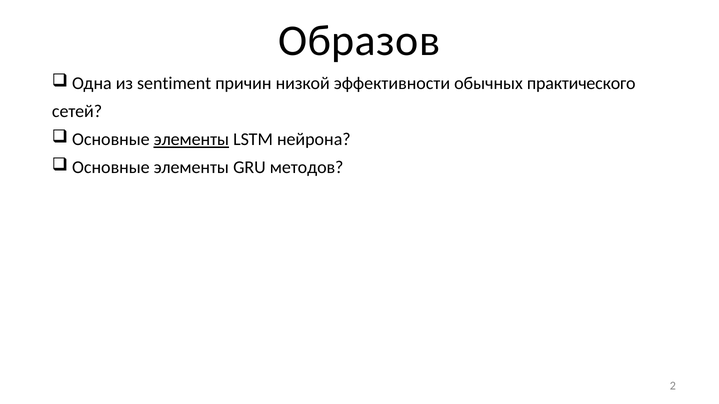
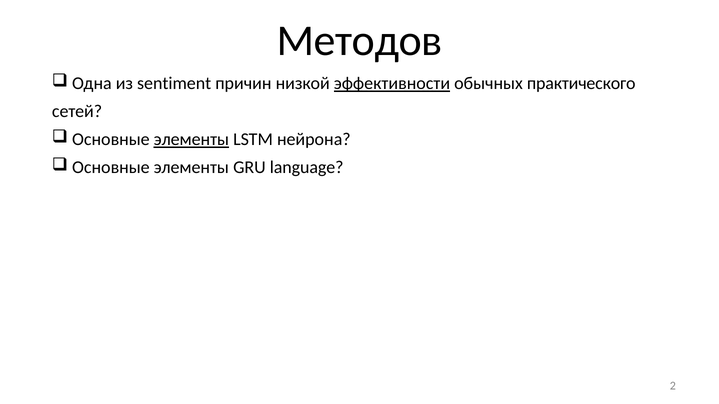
Образов: Образов -> Методов (360, 41)
эффективности underline: none -> present (392, 84)
методов: методов -> language (307, 168)
